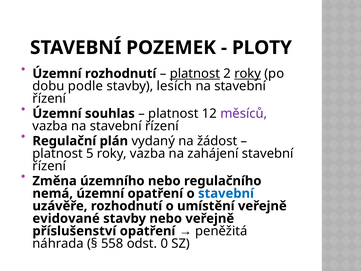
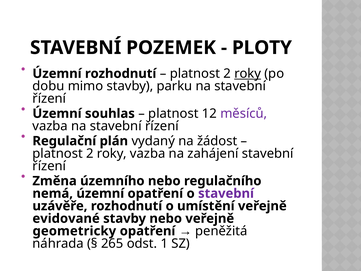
platnost underline: present -> none (195, 74)
podle: podle -> mimo (86, 86)
lesích: lesích -> parku (174, 86)
5: 5 -> 2 (90, 153)
stavební colour: blue -> purple (226, 193)
příslušenství: příslušenství -> geometricky (74, 231)
558: 558 -> 265 (112, 243)
0: 0 -> 1 (164, 243)
